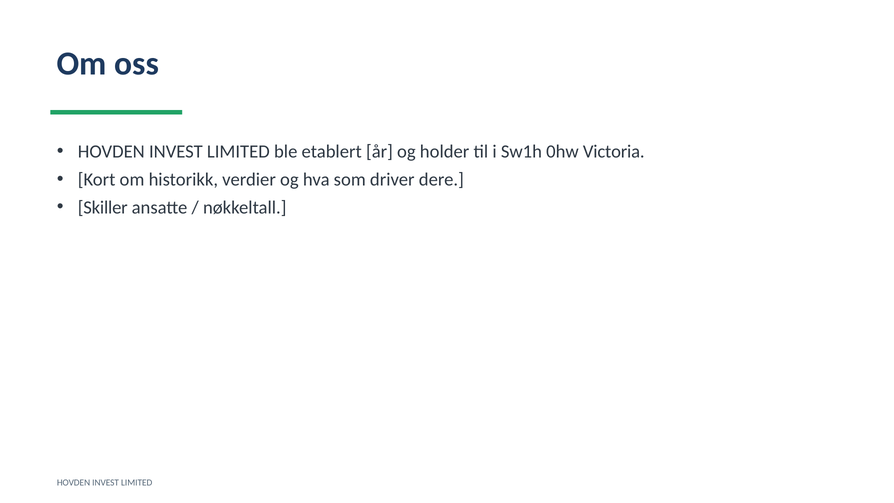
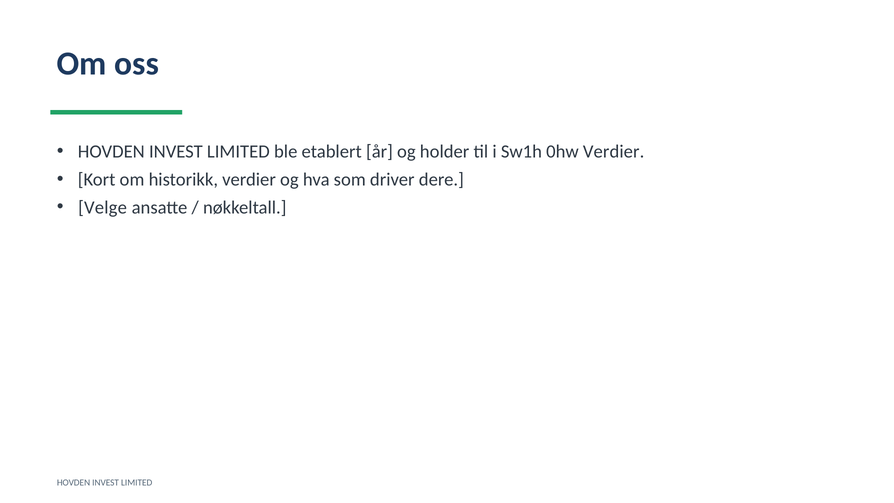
0hw Victoria: Victoria -> Verdier (614, 151)
Skiller: Skiller -> Velge (103, 207)
